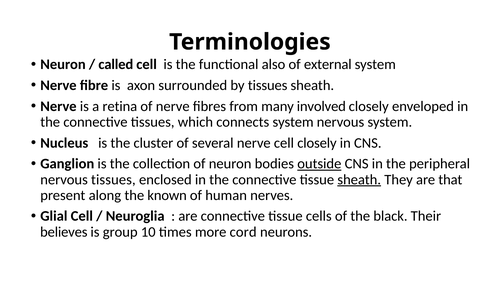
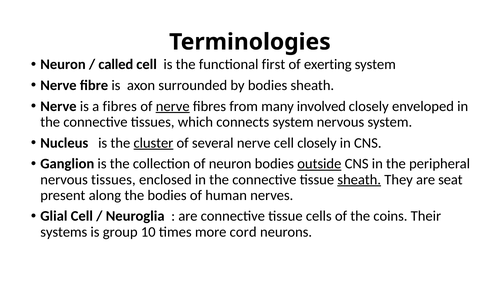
also: also -> first (273, 65)
external: external -> exerting (328, 65)
by tissues: tissues -> bodies (268, 85)
a retina: retina -> fibres (120, 106)
nerve underline: none -> present (173, 106)
cluster underline: none -> present (153, 143)
that: that -> seat (450, 180)
the known: known -> bodies (167, 195)
black: black -> coins (390, 216)
believes: believes -> systems (64, 232)
